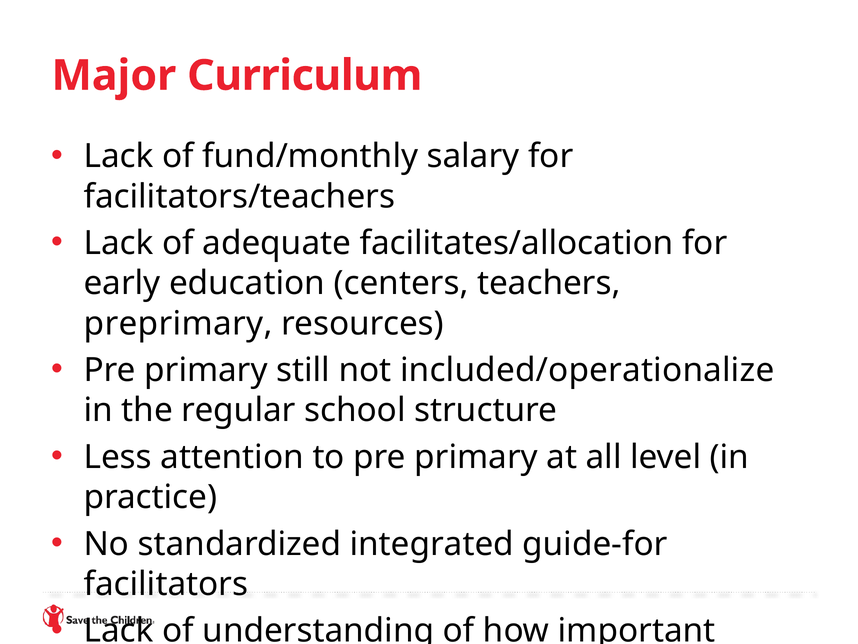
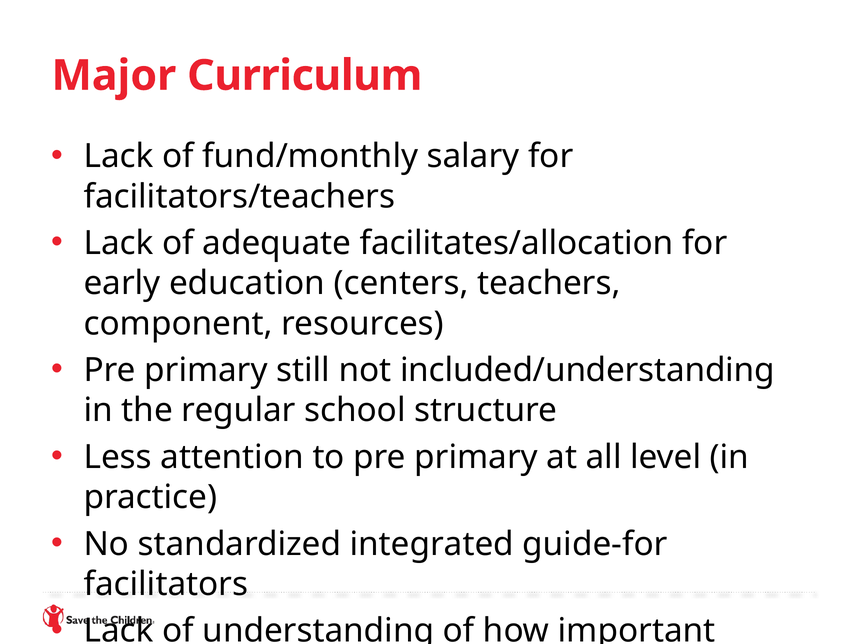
preprimary: preprimary -> component (178, 323)
included/operationalize: included/operationalize -> included/understanding (587, 370)
